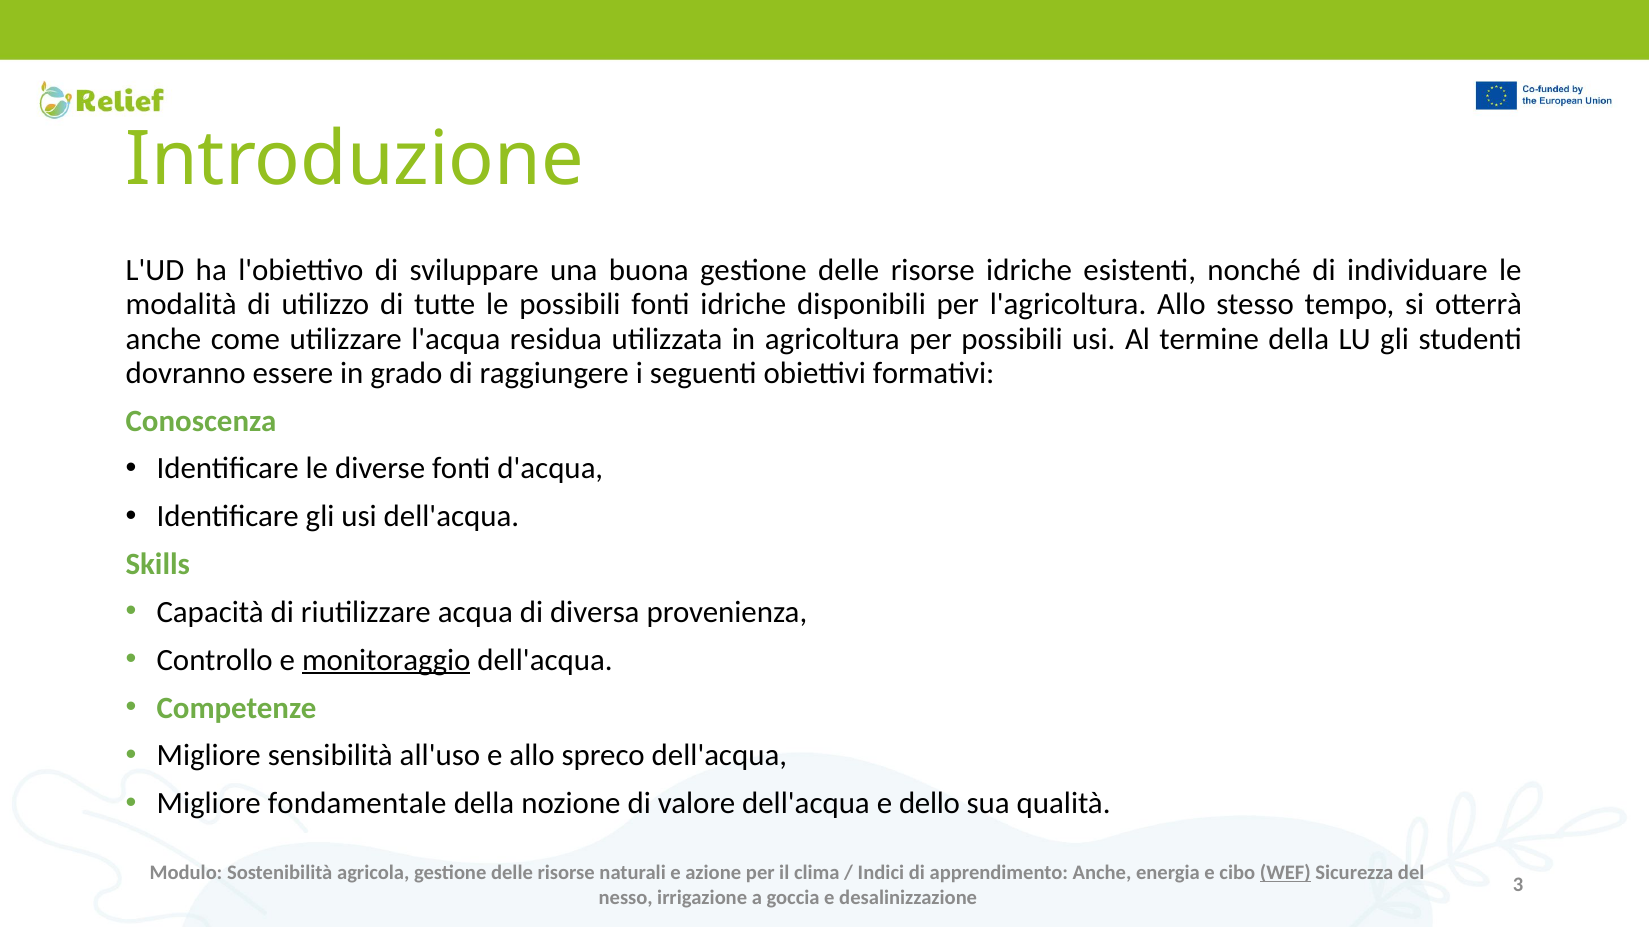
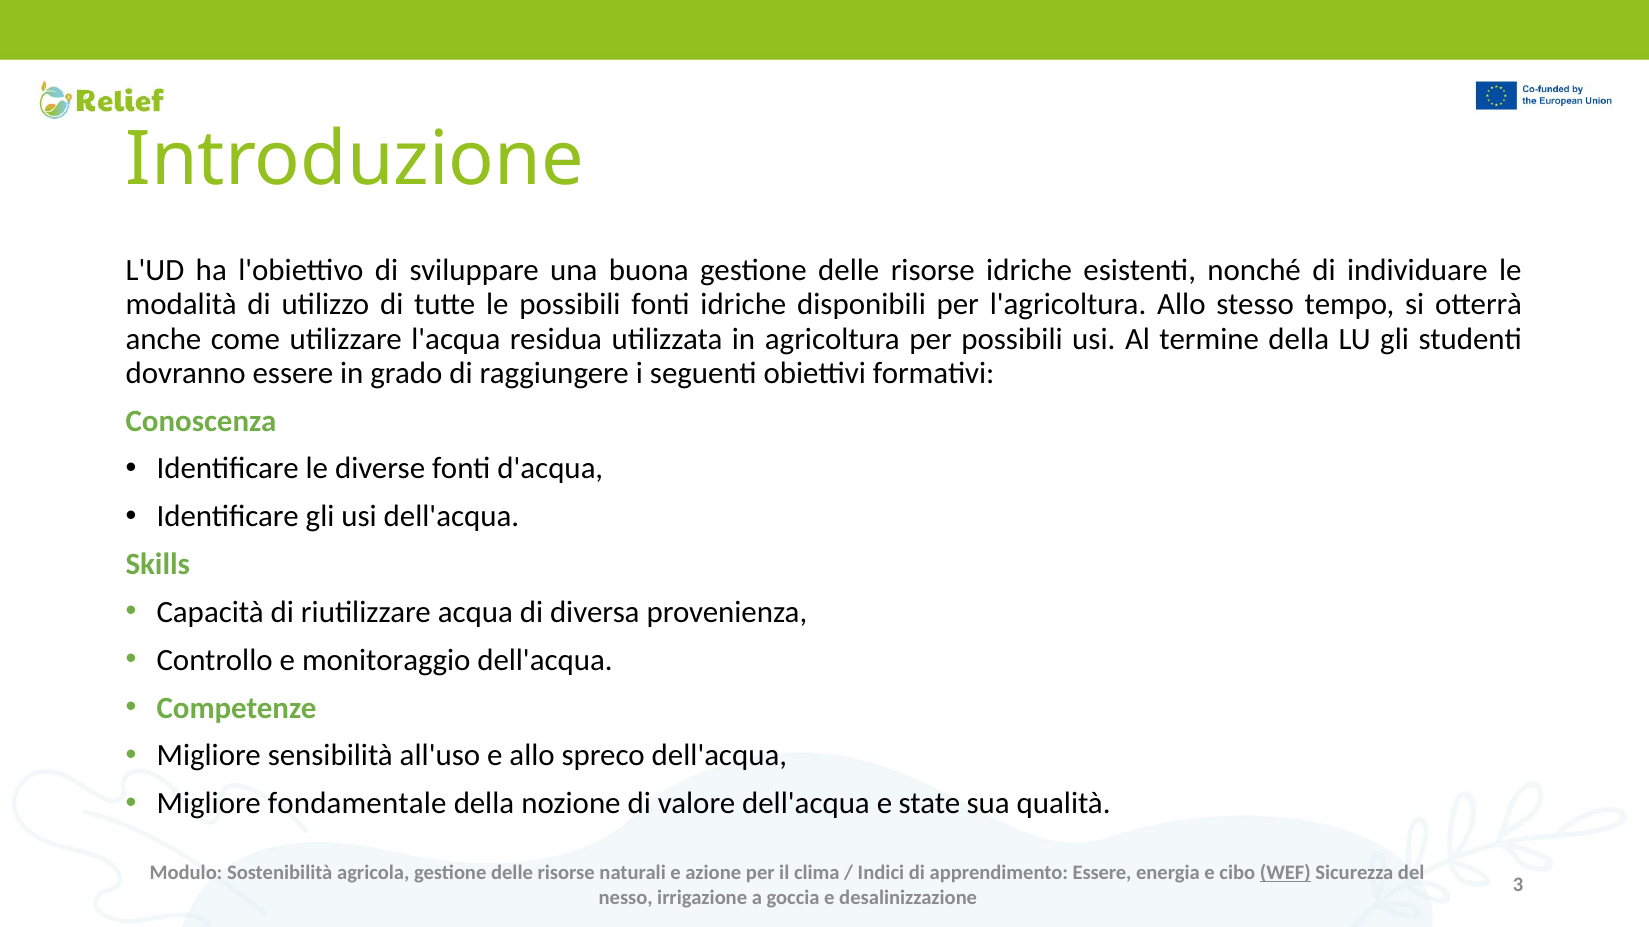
monitoraggio underline: present -> none (386, 660)
dello: dello -> state (930, 804)
apprendimento Anche: Anche -> Essere (1102, 873)
